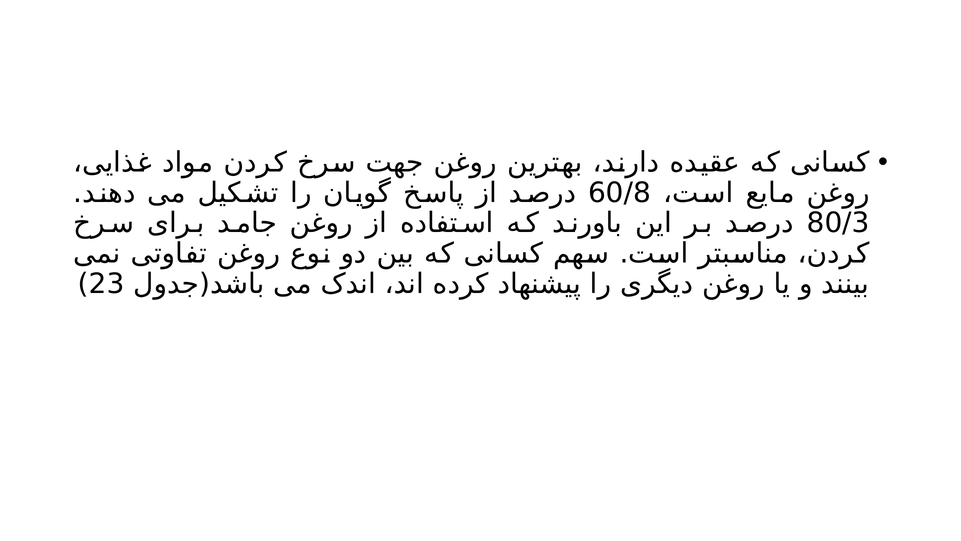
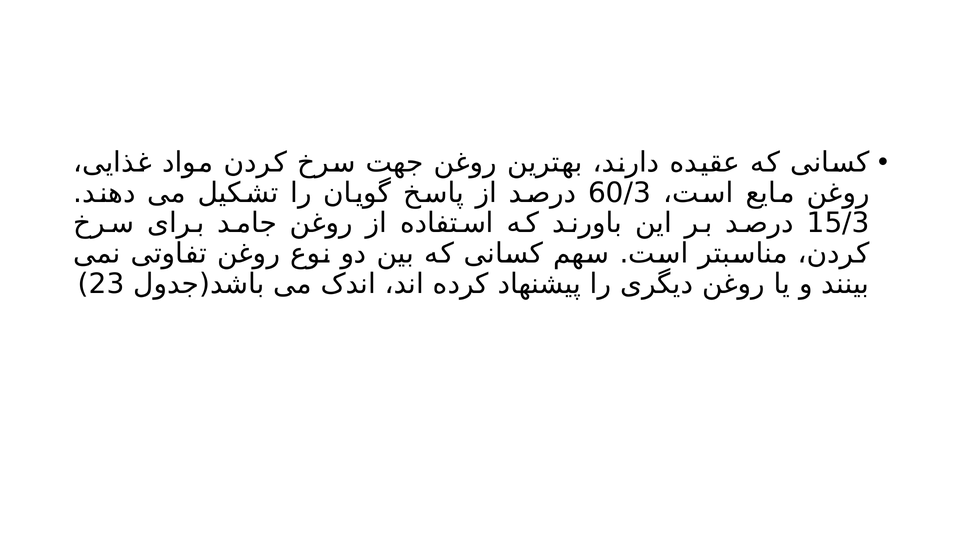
60/8: 60/8 -> 60/3 (620, 193)
80/3: 80/3 -> 15/3 (838, 223)
